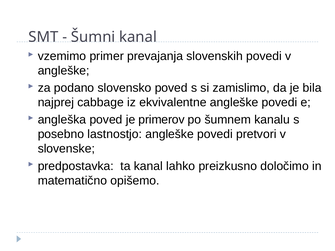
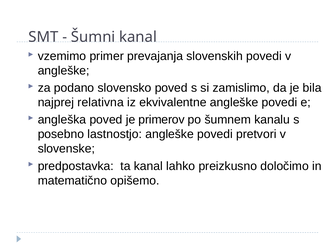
cabbage: cabbage -> relativna (101, 103)
